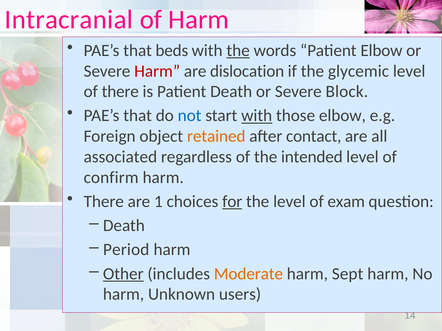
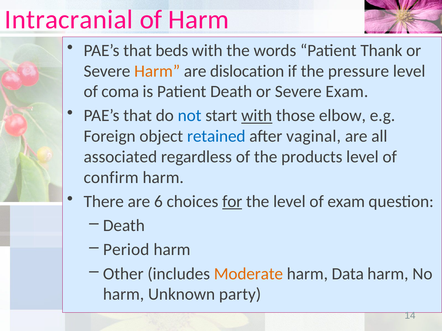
the underline: present -> none (238, 50)
Patient Elbow: Elbow -> Thank (381, 50)
Harm colour: red -> orange (157, 71)
glycemic: glycemic -> pressure (358, 71)
of there: there -> coma (120, 92)
Severe Block: Block -> Exam (347, 92)
retained colour: orange -> blue (216, 136)
contact: contact -> vaginal (314, 136)
intended: intended -> products (312, 157)
1: 1 -> 6 (158, 202)
Other underline: present -> none (123, 274)
Sept: Sept -> Data (348, 274)
users: users -> party (240, 295)
